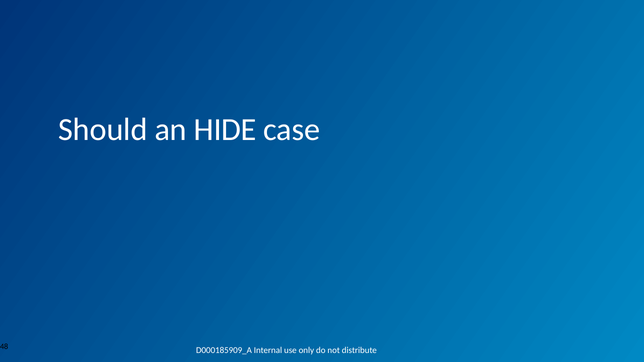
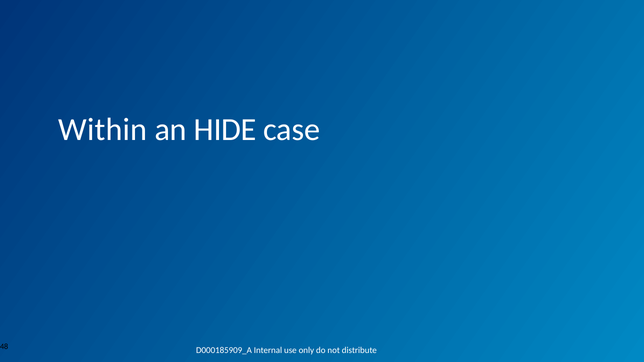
Should: Should -> Within (103, 130)
